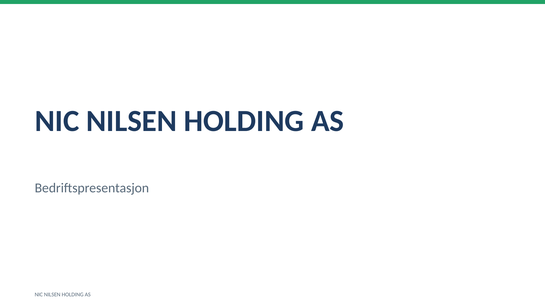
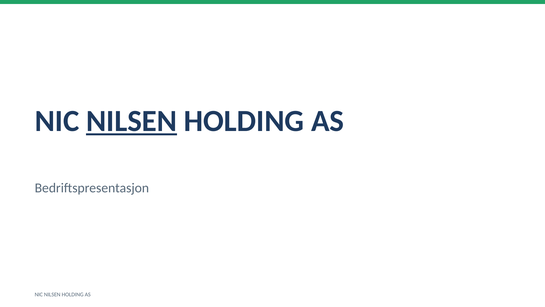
NILSEN underline: none -> present (132, 121)
